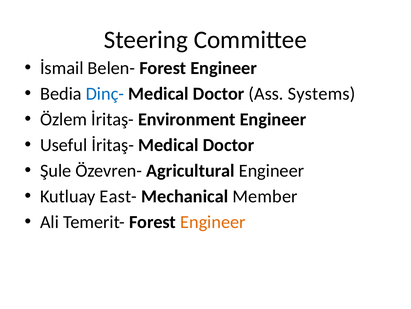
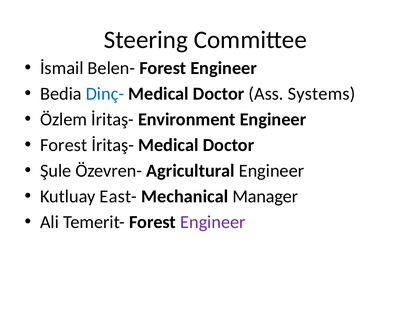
Useful: Useful -> Forest (64, 145)
Member: Member -> Manager (265, 196)
Engineer colour: orange -> purple (213, 222)
